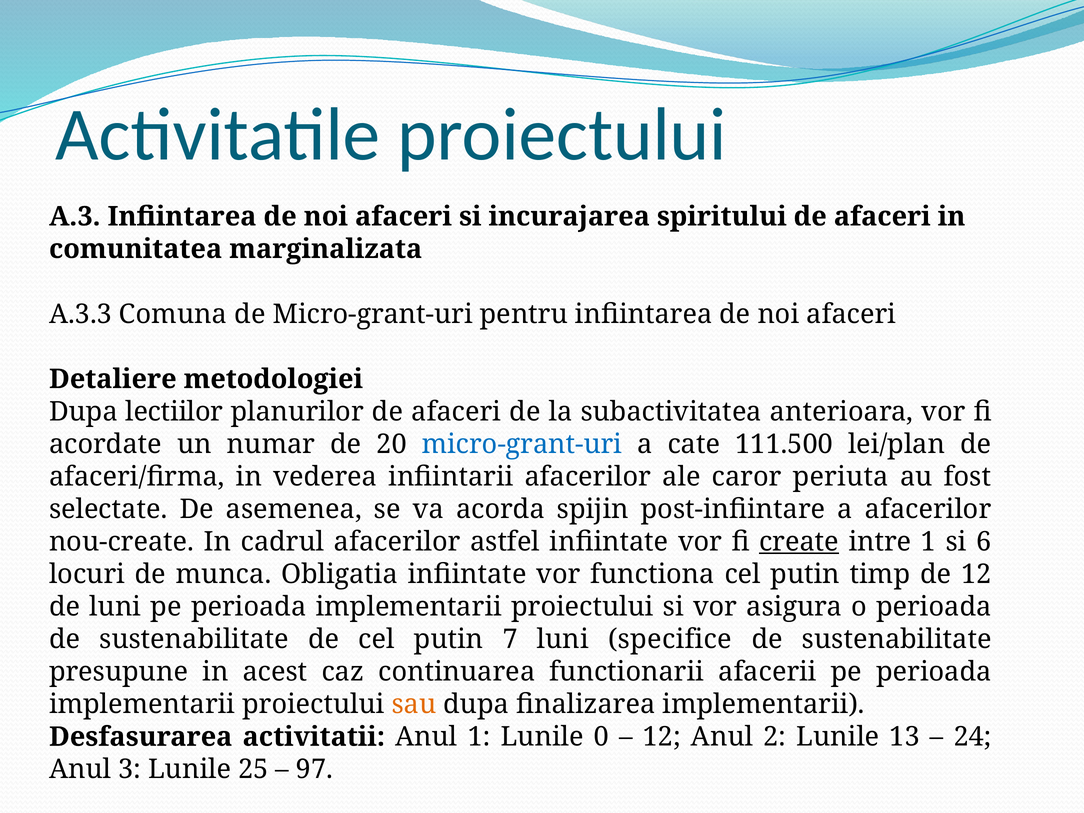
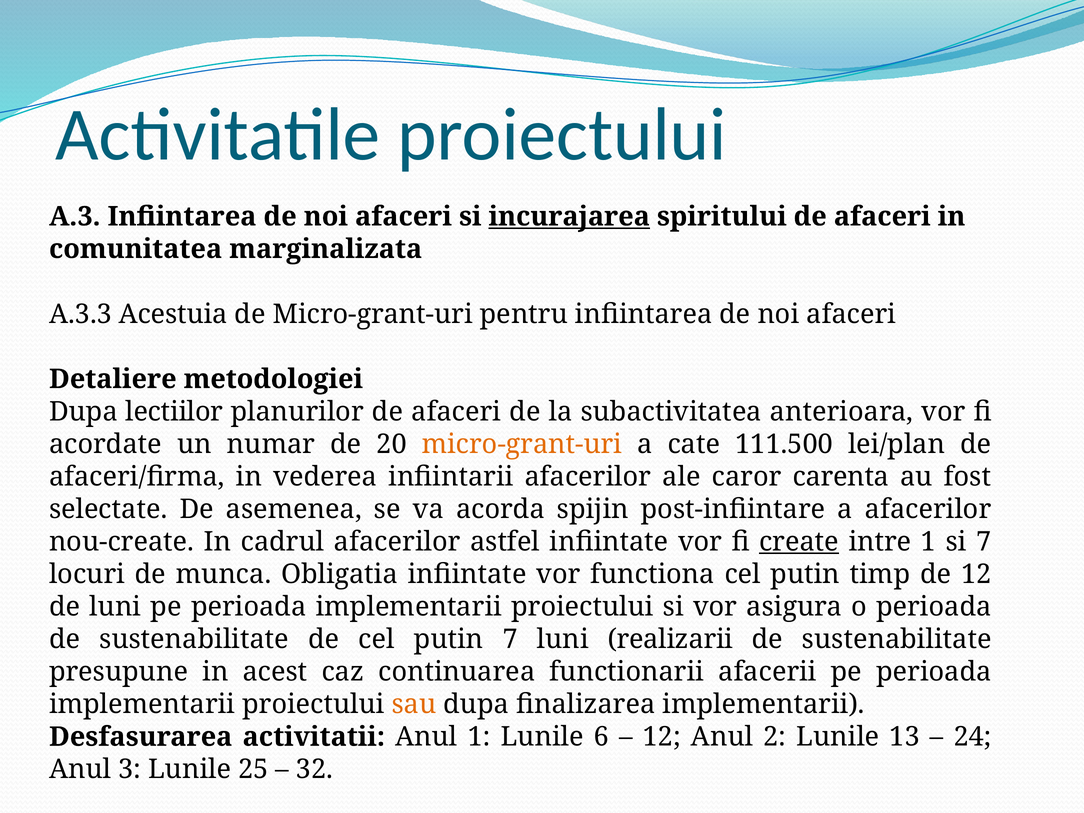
incurajarea underline: none -> present (569, 217)
Comuna: Comuna -> Acestuia (173, 314)
micro-grant-uri colour: blue -> orange (522, 444)
periuta: periuta -> carenta (841, 477)
si 6: 6 -> 7 (984, 542)
specifice: specifice -> realizarii (670, 639)
0: 0 -> 6 (601, 737)
97: 97 -> 32 (315, 769)
